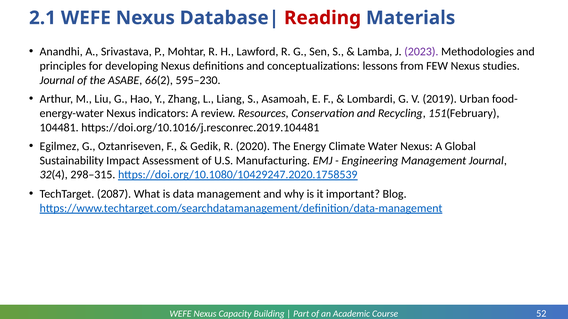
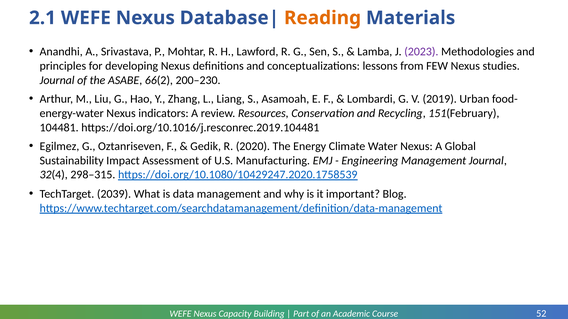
Reading colour: red -> orange (323, 18)
595–230: 595–230 -> 200–230 (198, 80)
2087: 2087 -> 2039 (114, 194)
